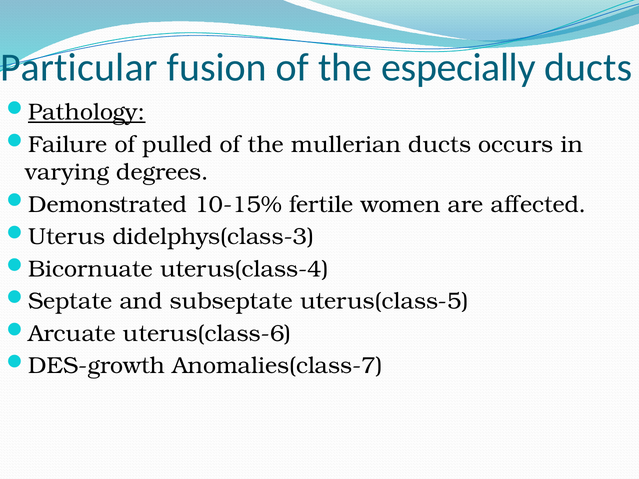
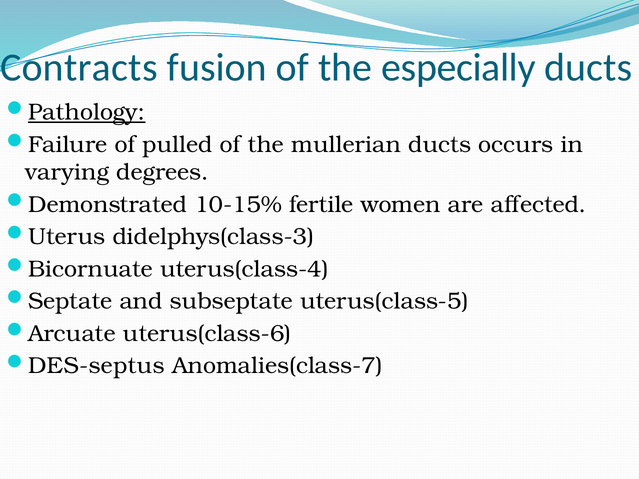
Particular: Particular -> Contracts (79, 67)
DES-growth: DES-growth -> DES-septus (96, 366)
